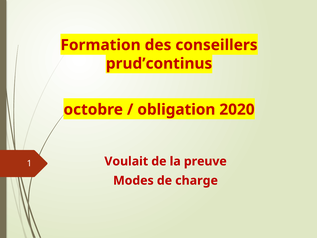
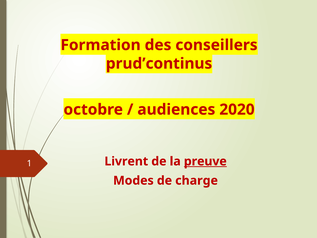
obligation: obligation -> audiences (176, 109)
Voulait: Voulait -> Livrent (126, 161)
preuve underline: none -> present (205, 161)
